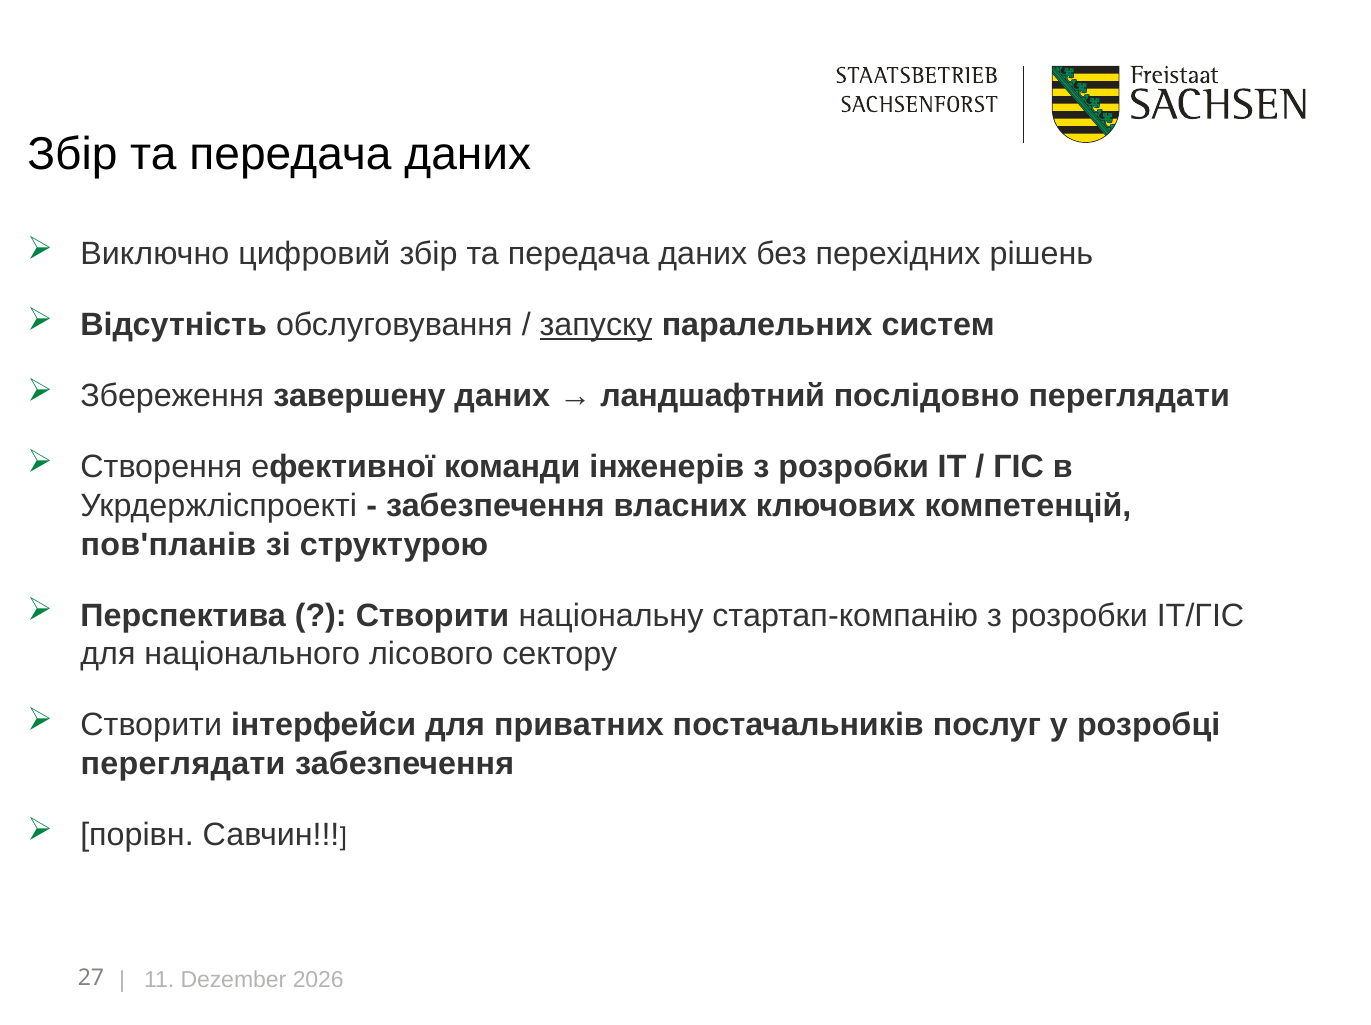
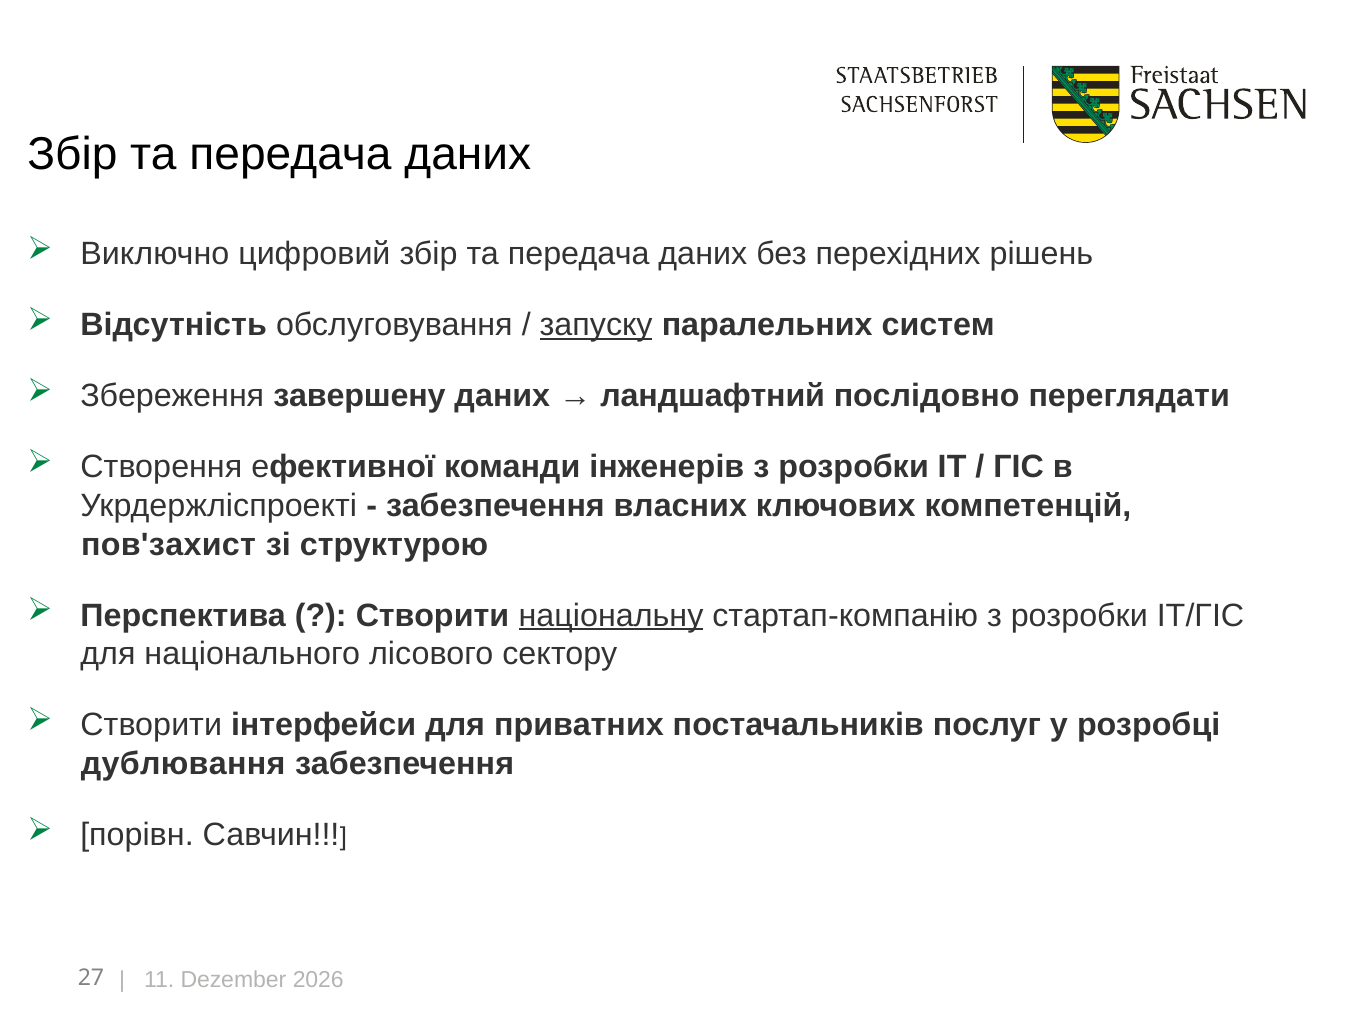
пов'планів: пов'планів -> пов'захист (168, 544)
національну underline: none -> present (611, 615)
переглядати: переглядати -> дублювання (183, 764)
